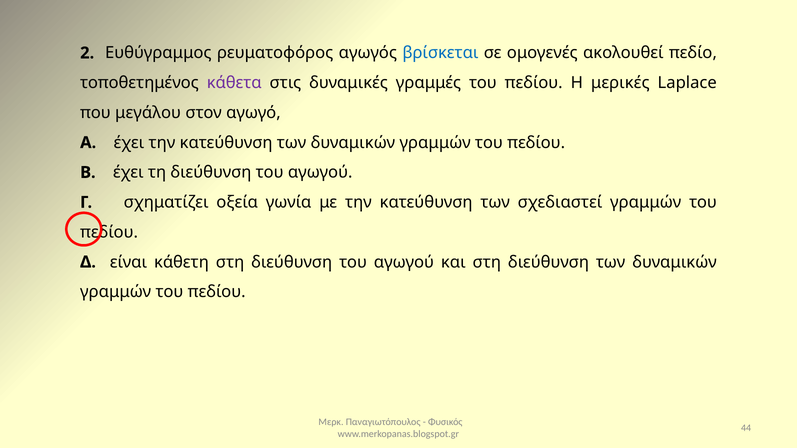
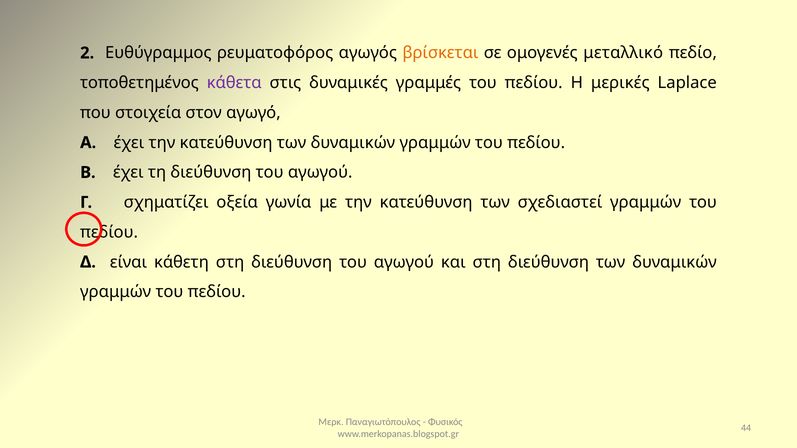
βρίσκεται colour: blue -> orange (440, 53)
ακολουθεί: ακολουθεί -> μεταλλικό (623, 53)
μεγάλου: μεγάλου -> στοιχεία (148, 113)
